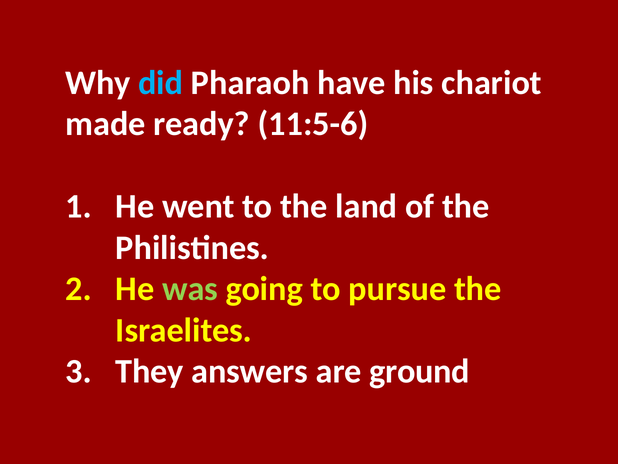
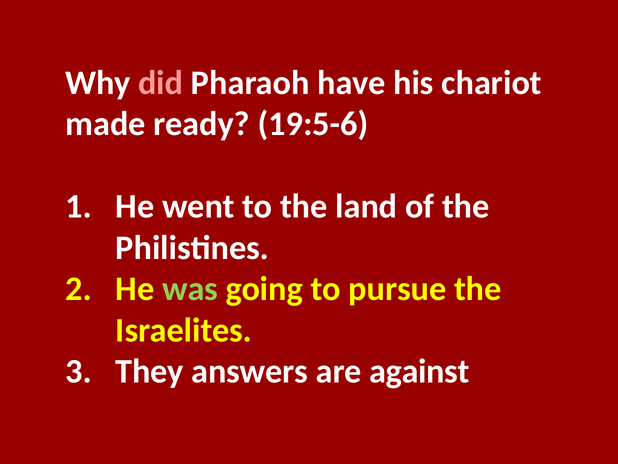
did colour: light blue -> pink (161, 83)
11:5-6: 11:5-6 -> 19:5-6 (313, 124)
ground: ground -> against (419, 371)
